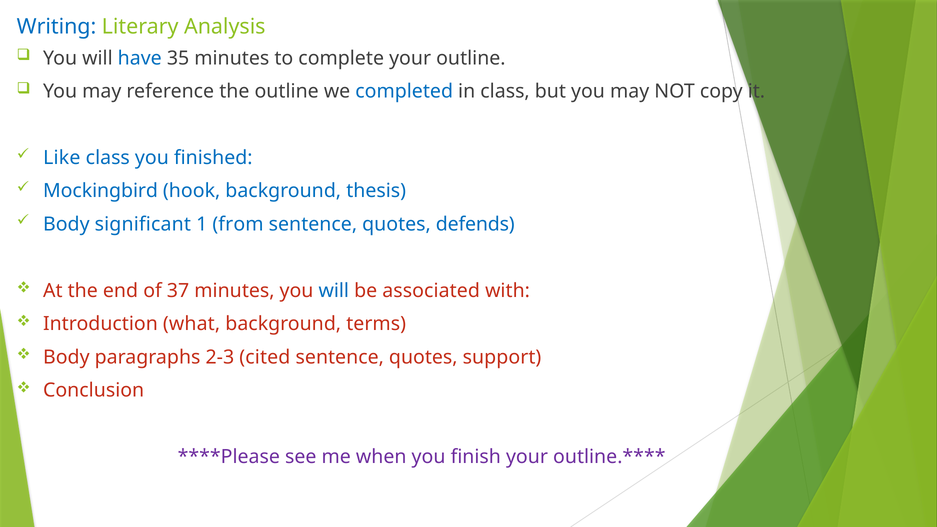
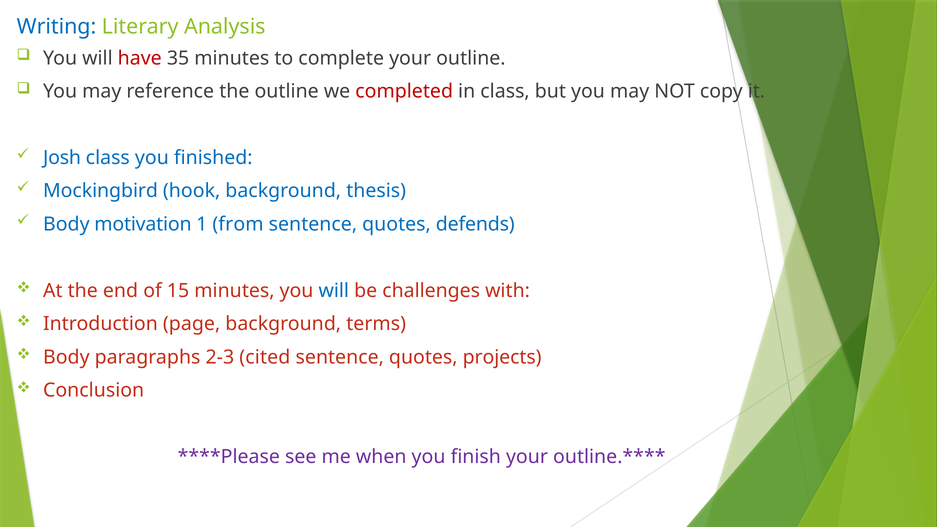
have colour: blue -> red (140, 58)
completed colour: blue -> red (404, 91)
Like: Like -> Josh (62, 158)
significant: significant -> motivation (143, 224)
37: 37 -> 15 (178, 291)
associated: associated -> challenges (431, 291)
what: what -> page (192, 324)
support: support -> projects (502, 357)
